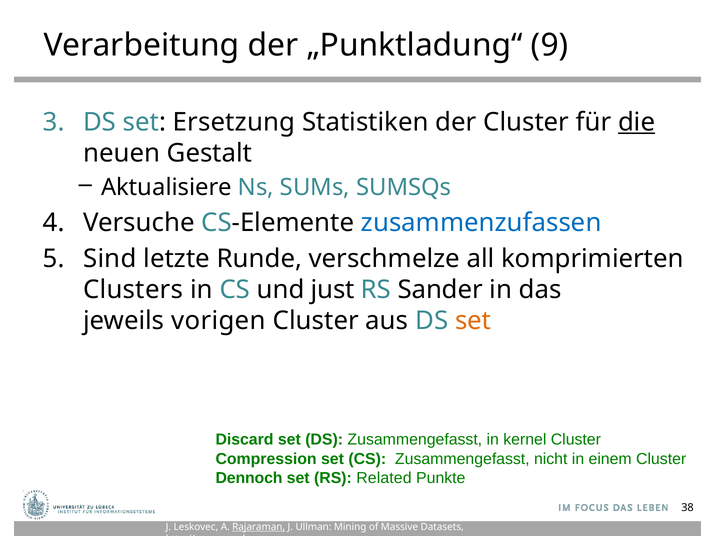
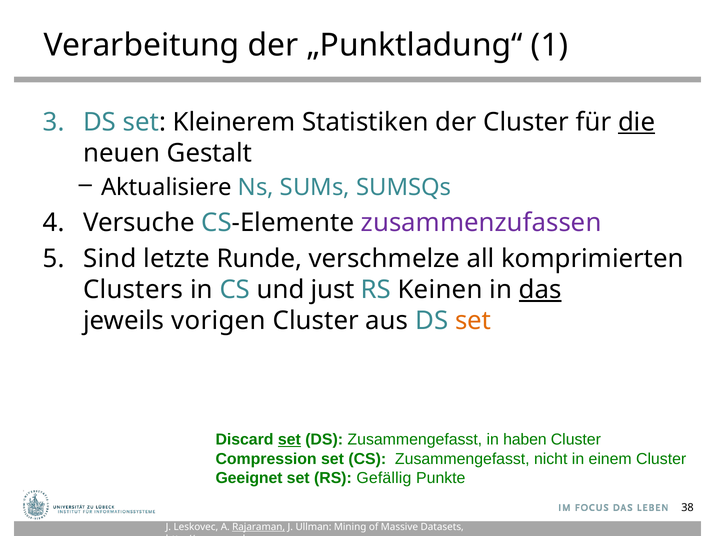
9: 9 -> 1 (550, 45)
Ersetzung: Ersetzung -> Kleinerem (234, 122)
zusammenzufassen colour: blue -> purple (481, 223)
Sander: Sander -> Keinen (440, 290)
das underline: none -> present (540, 290)
set underline: none -> present (289, 440)
kernel: kernel -> haben (525, 440)
Dennoch: Dennoch -> Geeignet (249, 478)
Related: Related -> Gefällig (384, 478)
